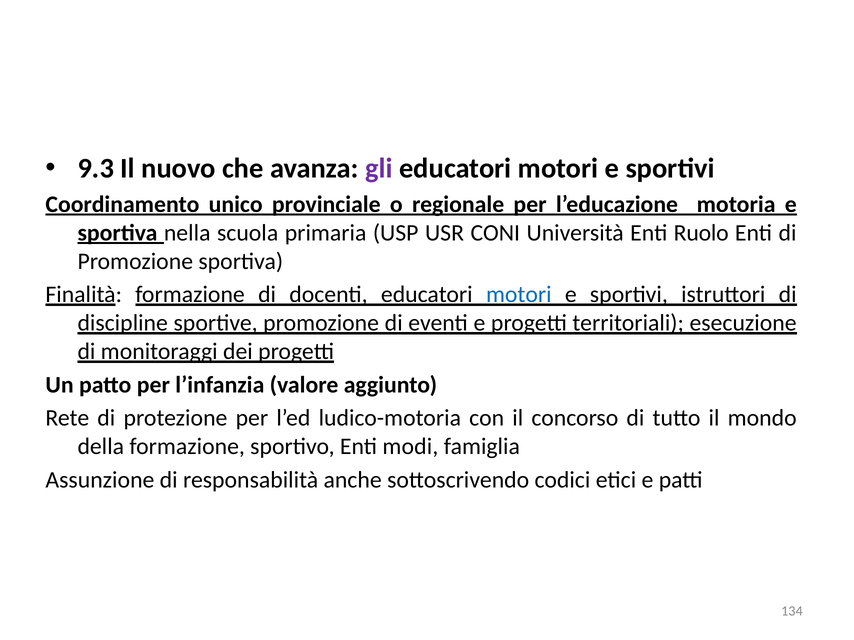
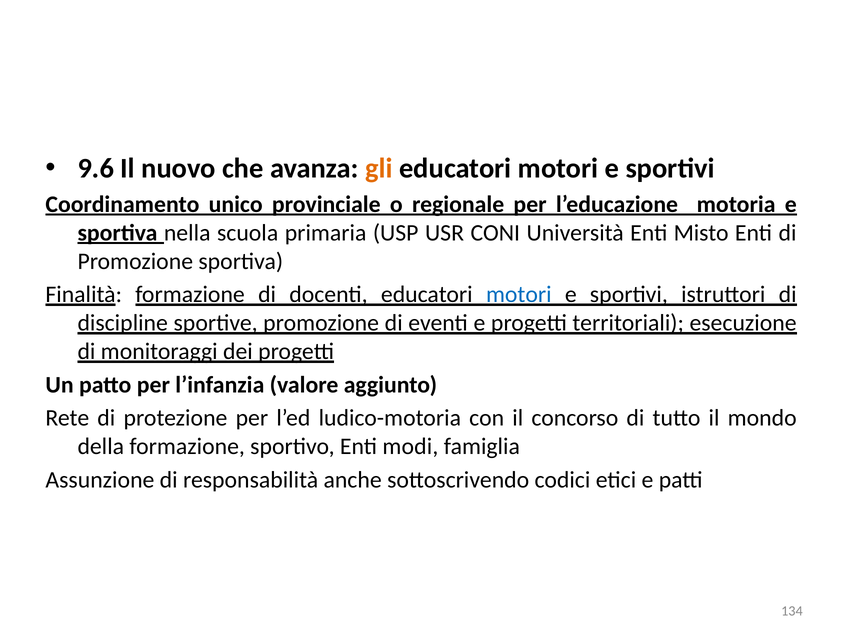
9.3: 9.3 -> 9.6 (96, 169)
gli colour: purple -> orange (379, 169)
Ruolo: Ruolo -> Misto (701, 233)
